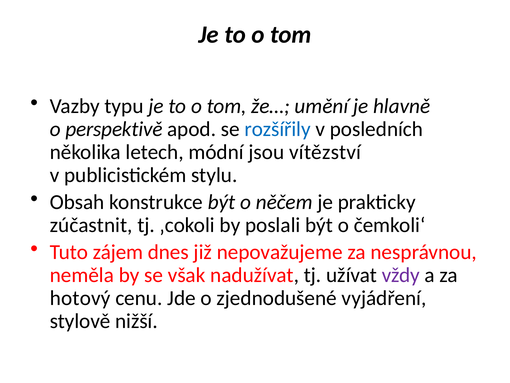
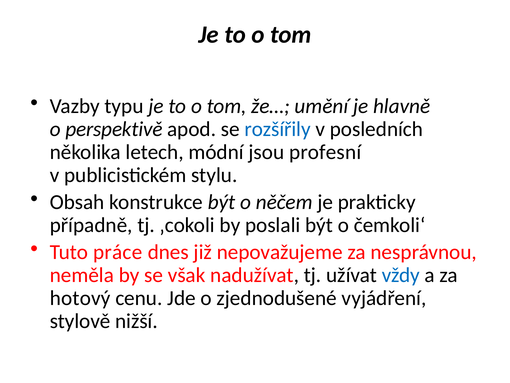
vítězství: vítězství -> profesní (325, 152)
zúčastnit: zúčastnit -> případně (91, 225)
zájem: zájem -> práce (118, 252)
vždy colour: purple -> blue (401, 275)
